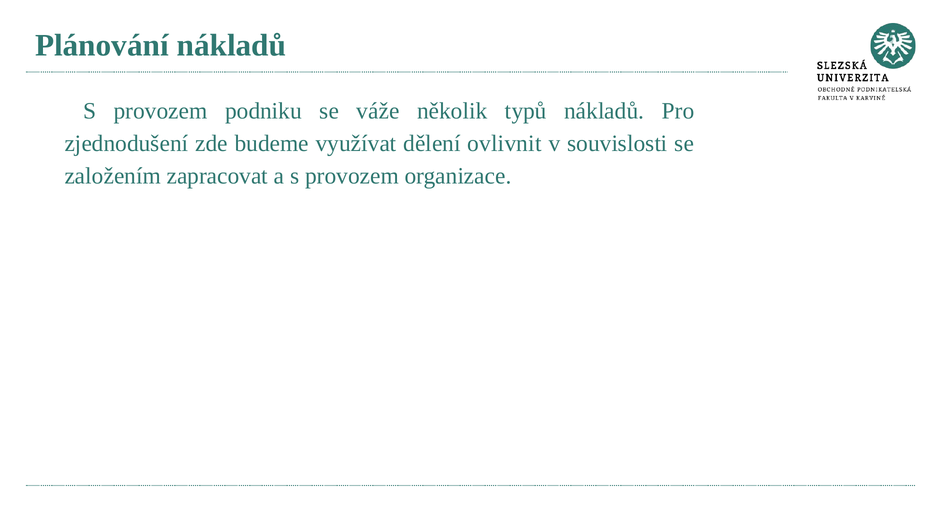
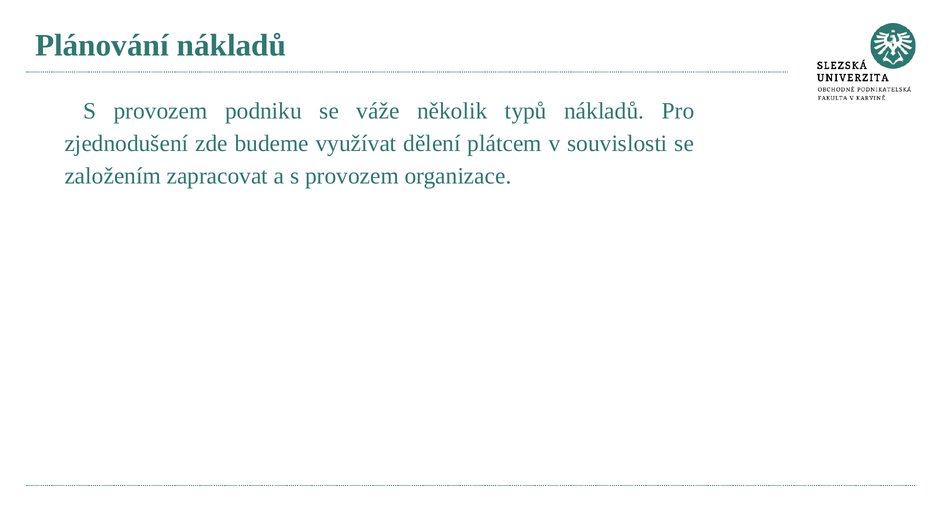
ovlivnit: ovlivnit -> plátcem (505, 144)
